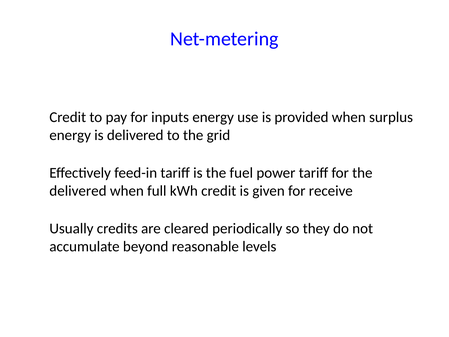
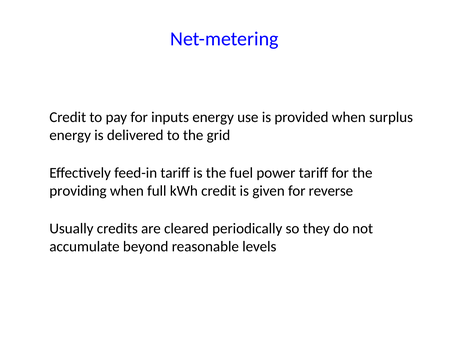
delivered: delivered -> providing (78, 191)
receive: receive -> reverse (331, 191)
